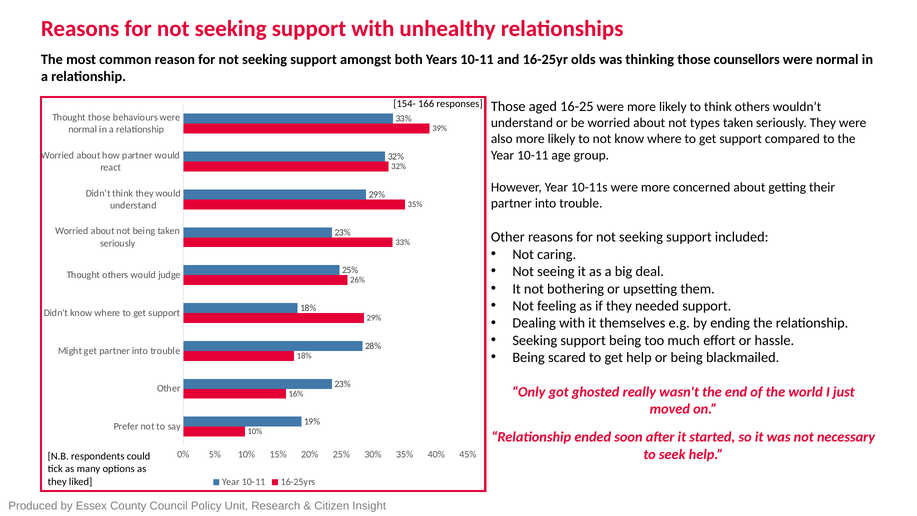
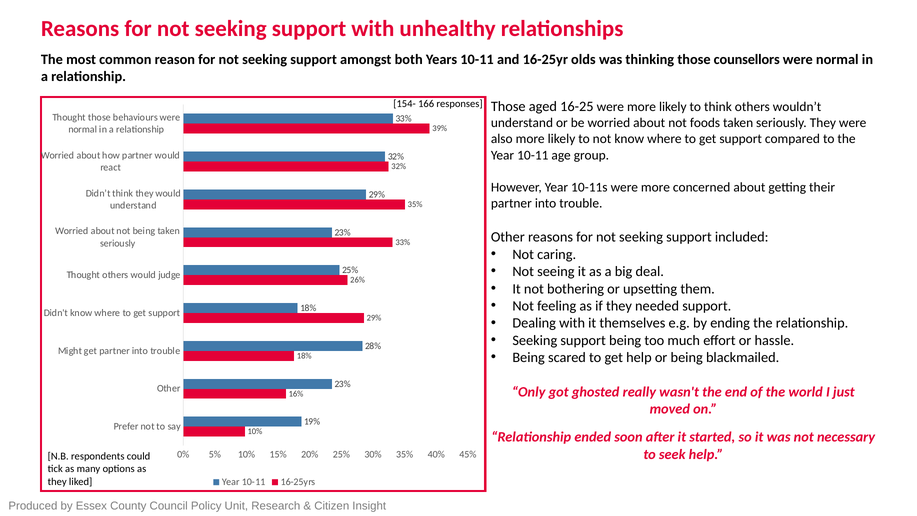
types: types -> foods (705, 123)
